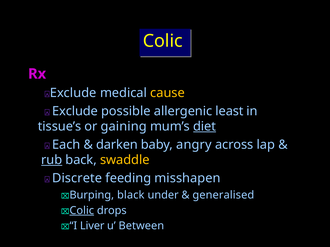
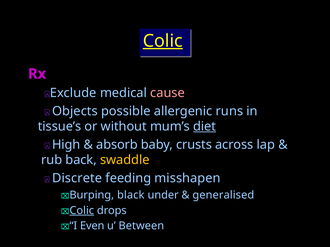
Colic underline: none -> present (163, 41)
cause colour: yellow -> pink (167, 93)
Exclude: Exclude -> Objects (75, 111)
least: least -> runs (229, 111)
gaining: gaining -> without (124, 127)
Each: Each -> High (66, 145)
darken: darken -> absorb (117, 145)
angry: angry -> crusts (194, 145)
rub underline: present -> none (52, 160)
Liver: Liver -> Even (92, 226)
